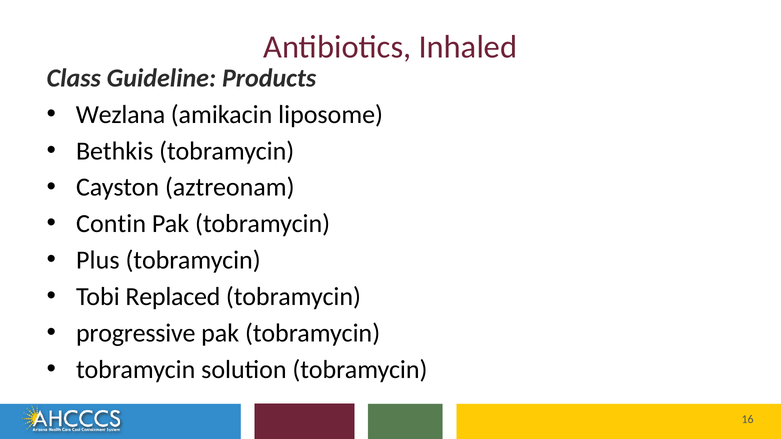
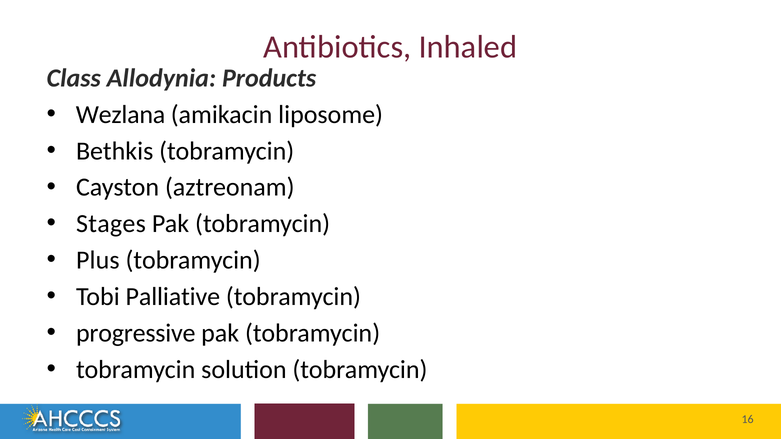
Guideline: Guideline -> Allodynia (161, 78)
Contin: Contin -> Stages (111, 224)
Replaced: Replaced -> Palliative (173, 297)
